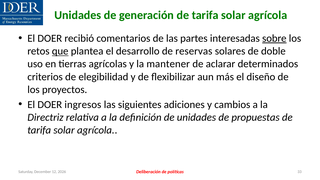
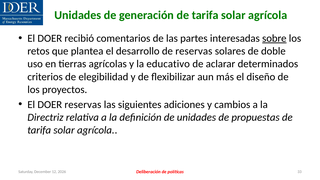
que underline: present -> none (60, 51)
mantener: mantener -> educativo (168, 64)
DOER ingresos: ingresos -> reservas (83, 104)
